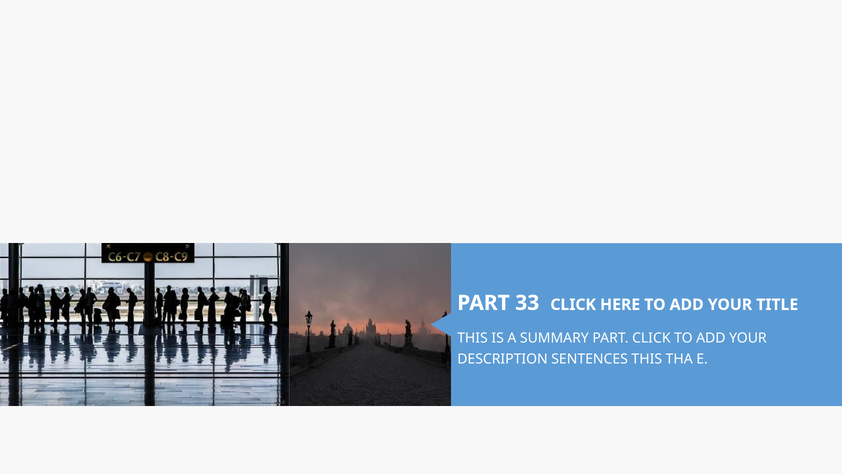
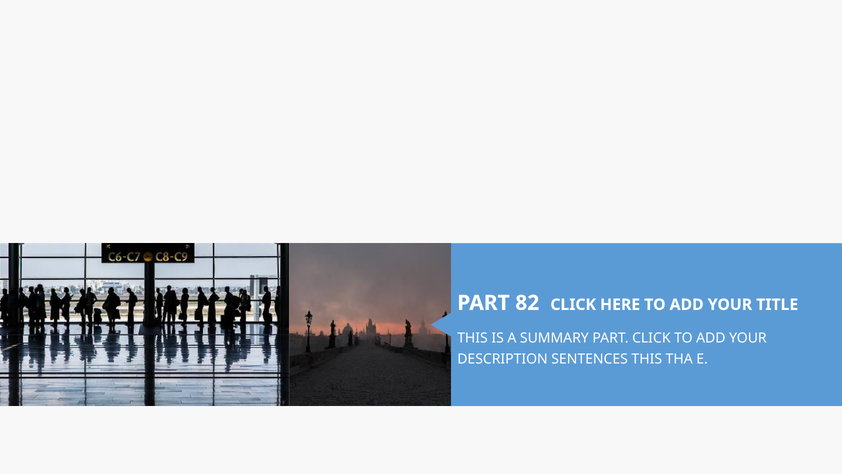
33: 33 -> 82 (527, 303)
